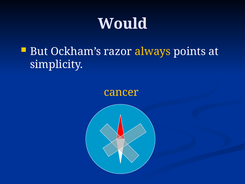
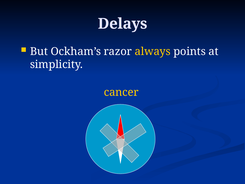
Would: Would -> Delays (123, 24)
